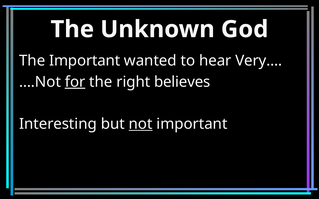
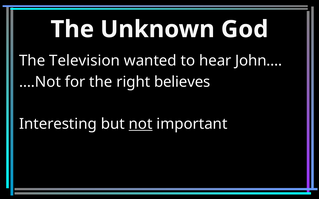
The Important: Important -> Television (85, 61)
Very…: Very… -> John… (259, 61)
for underline: present -> none (75, 82)
